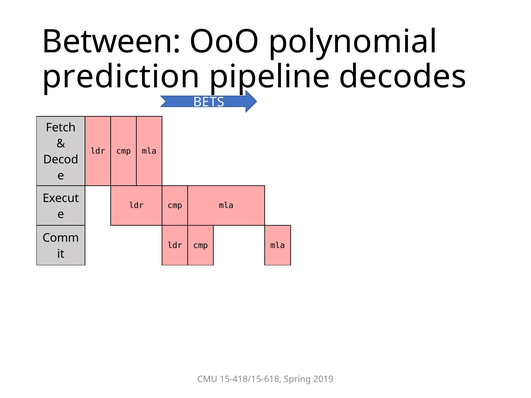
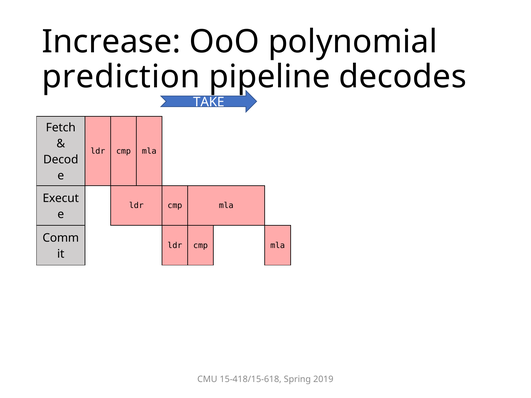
Between: Between -> Increase (111, 42)
BETS: BETS -> TAKE (209, 102)
